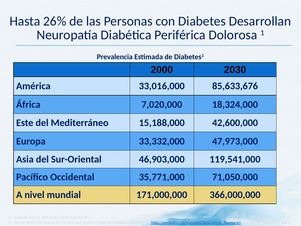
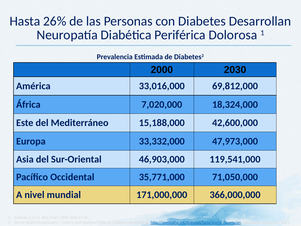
85,633,676: 85,633,676 -> 69,812,000 (235, 86)
